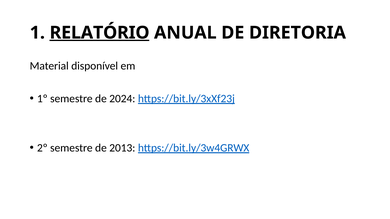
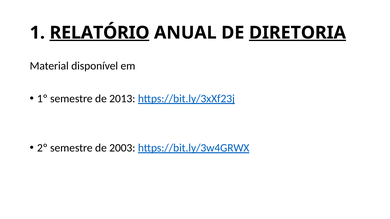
DIRETORIA underline: none -> present (297, 33)
2024: 2024 -> 2013 (122, 99)
2013: 2013 -> 2003 (122, 148)
